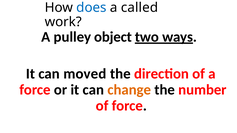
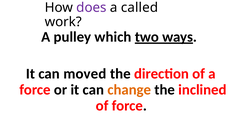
does colour: blue -> purple (91, 8)
object: object -> which (113, 37)
number: number -> inclined (202, 90)
